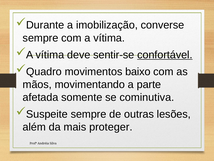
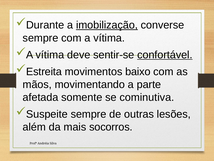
imobilização underline: none -> present (107, 25)
Quadro: Quadro -> Estreita (44, 71)
proteger: proteger -> socorros (111, 127)
